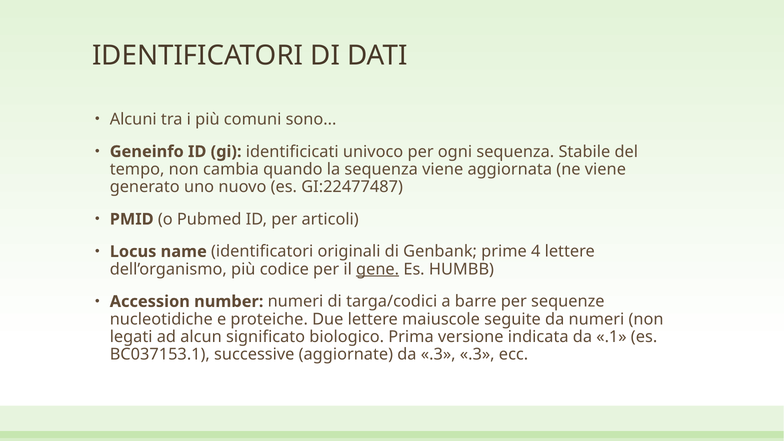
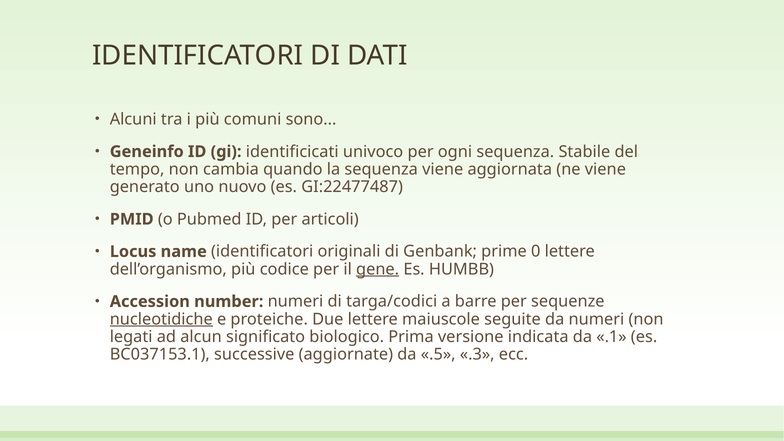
4: 4 -> 0 (536, 252)
nucleotidiche underline: none -> present (161, 319)
da .3: .3 -> .5 (438, 354)
